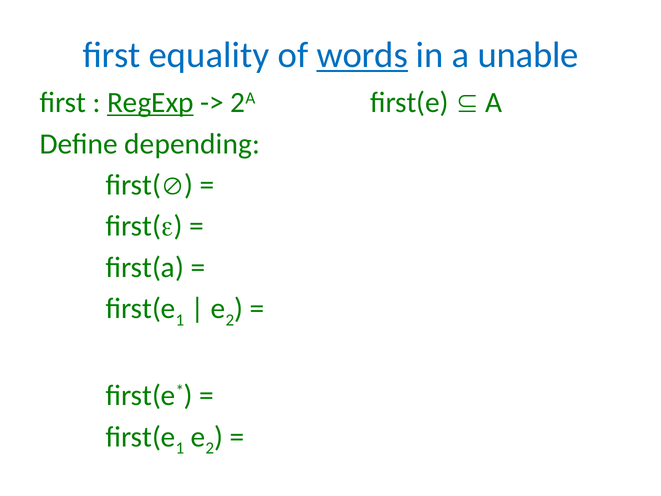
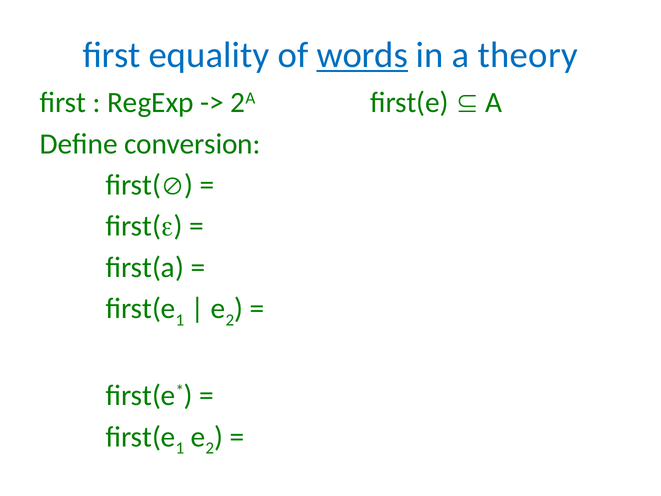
unable: unable -> theory (528, 55)
RegExp underline: present -> none (150, 103)
depending: depending -> conversion (192, 144)
